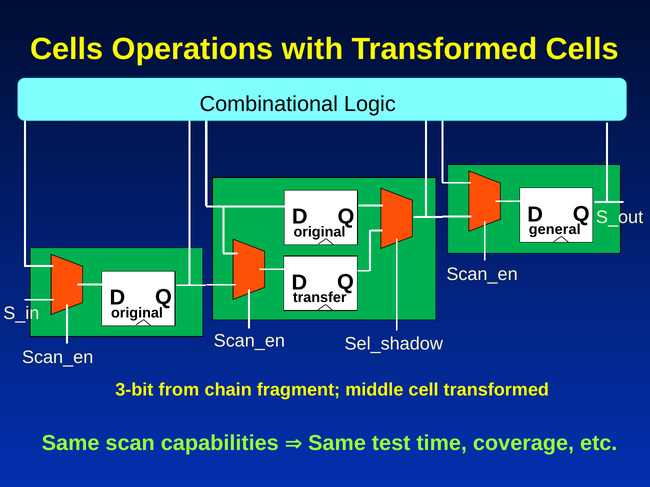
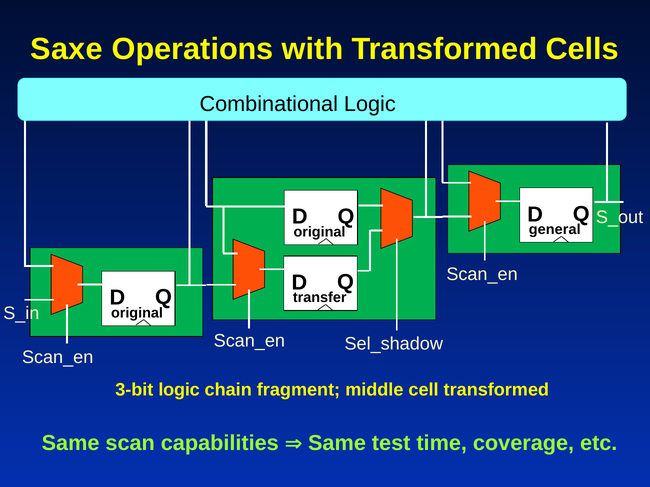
Cells: Cells -> Saxe (67, 49)
3-bit from: from -> logic (179, 390)
